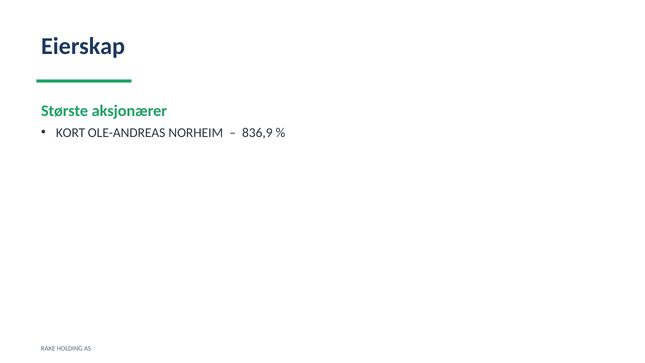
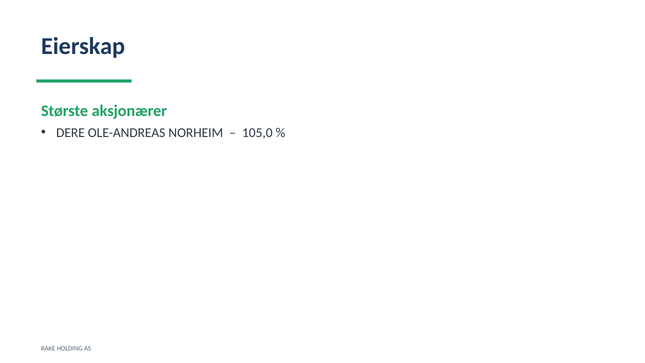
KORT: KORT -> DERE (70, 133)
836,9: 836,9 -> 105,0 (257, 133)
